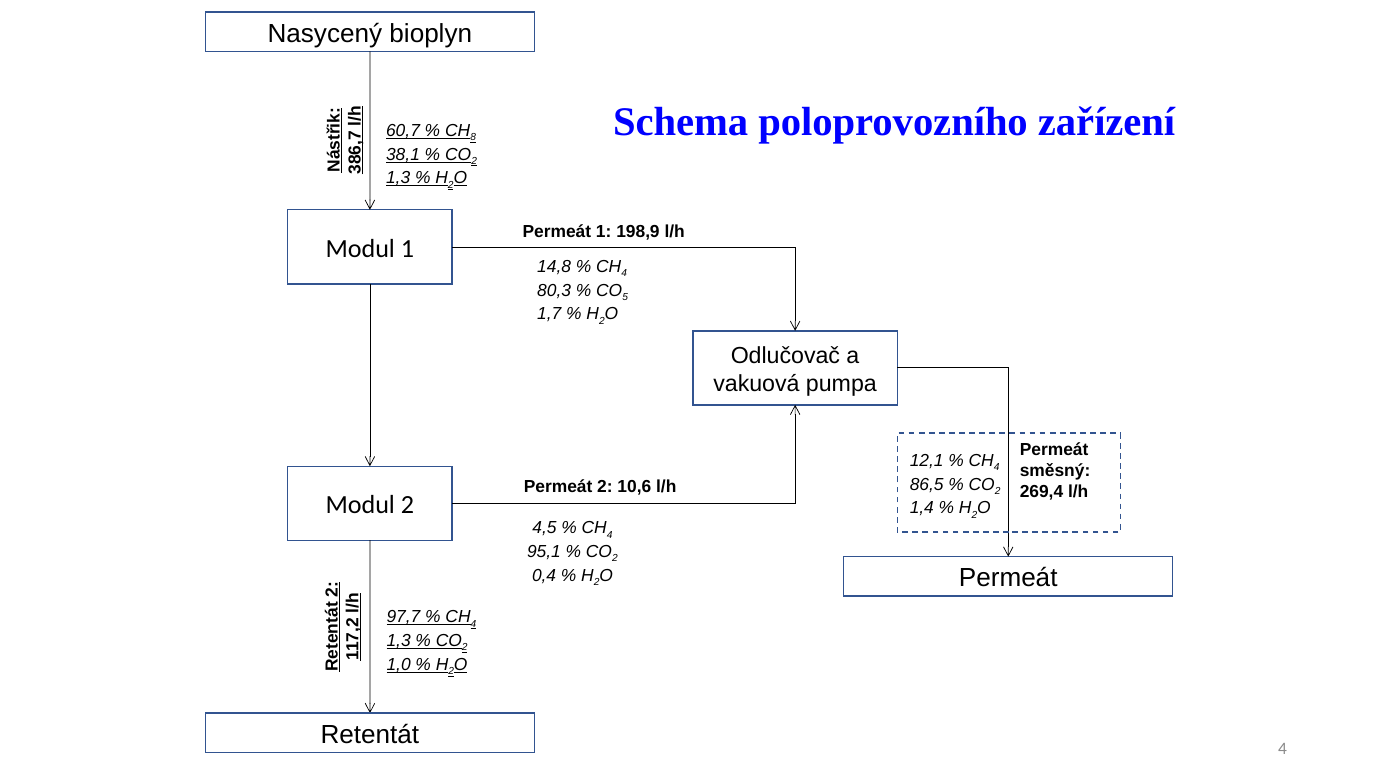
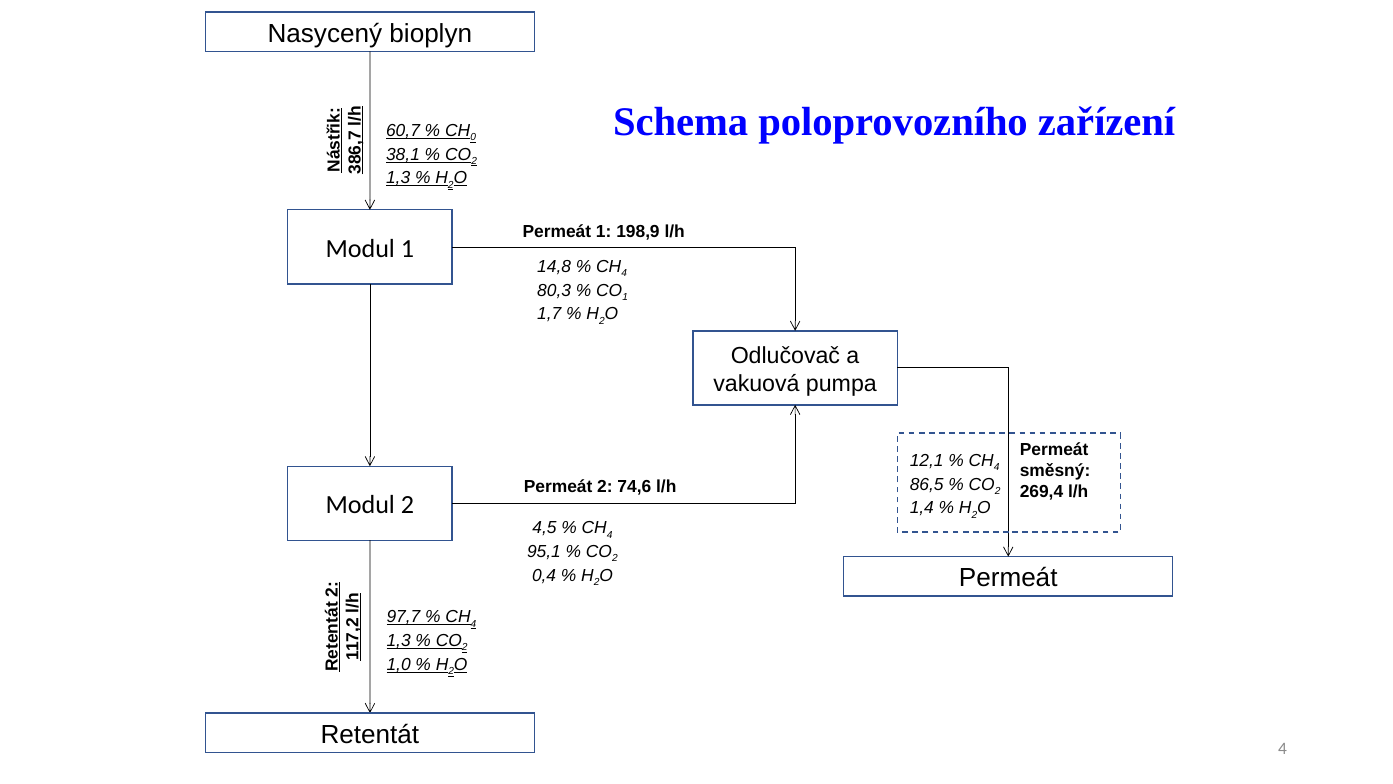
8: 8 -> 0 (473, 137)
5: 5 -> 1 (625, 297)
10,6: 10,6 -> 74,6 (634, 487)
